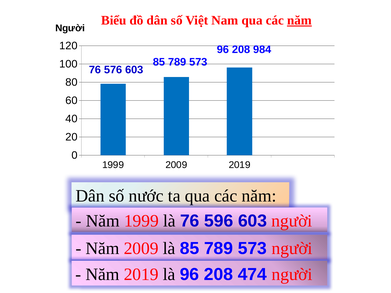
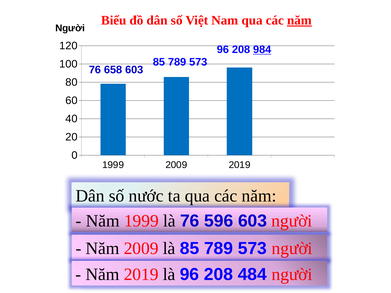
984 underline: none -> present (262, 50)
576: 576 -> 658 (113, 70)
474: 474 -> 484 (252, 275)
